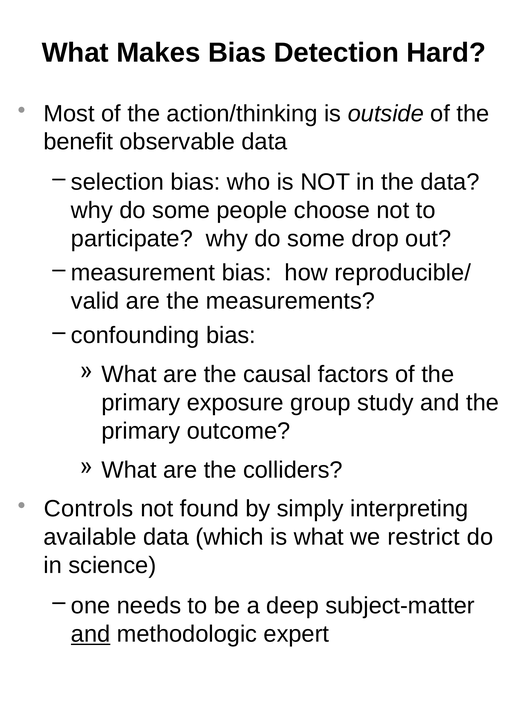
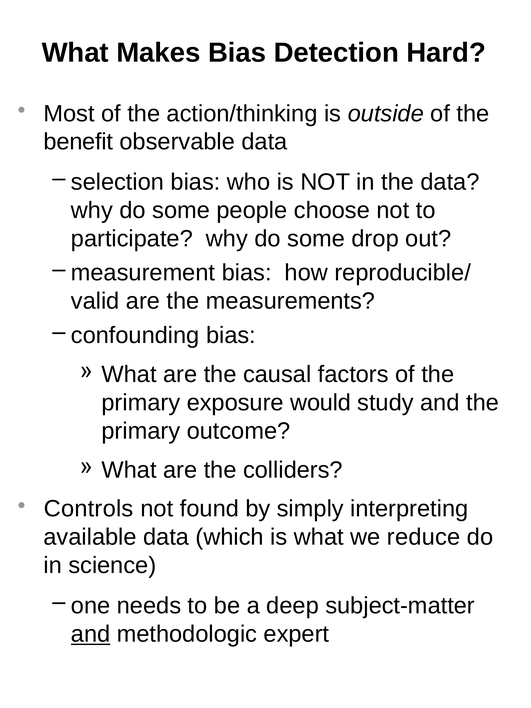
group: group -> would (321, 403)
restrict: restrict -> reduce (424, 537)
